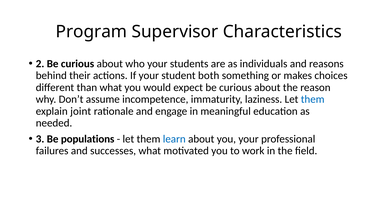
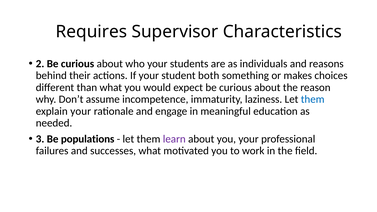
Program: Program -> Requires (91, 32)
explain joint: joint -> your (81, 111)
learn colour: blue -> purple (174, 139)
